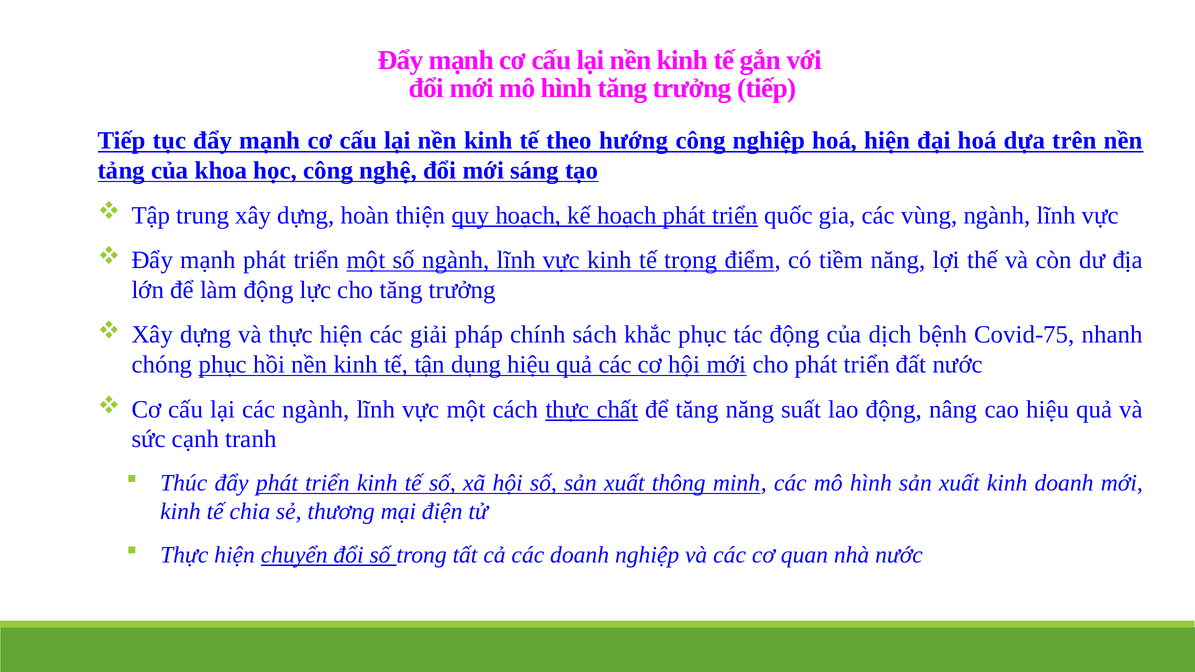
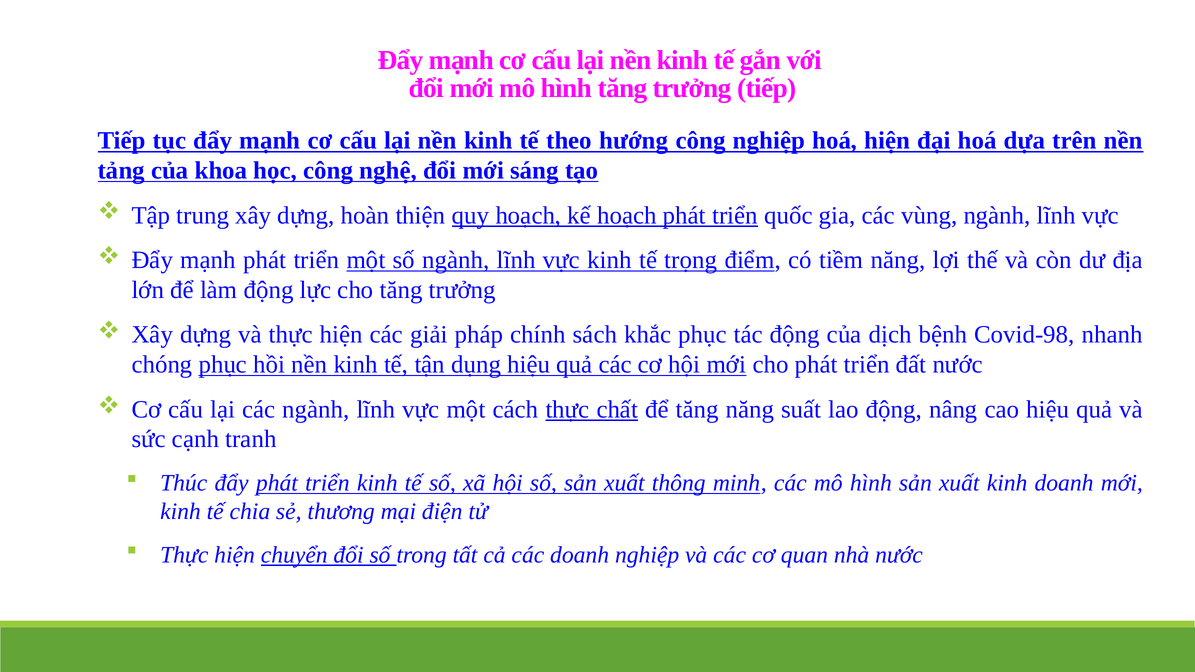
Covid-75: Covid-75 -> Covid-98 (1024, 335)
